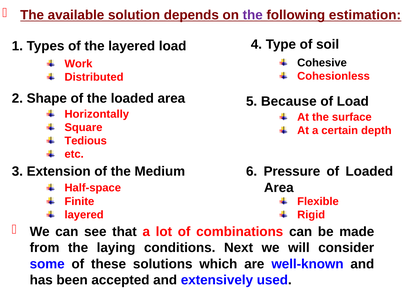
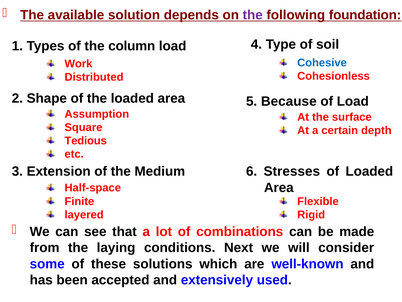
estimation: estimation -> foundation (365, 15)
the layered: layered -> column (132, 46)
Cohesive colour: black -> blue (322, 63)
Horizontally: Horizontally -> Assumption (97, 114)
Pressure: Pressure -> Stresses (292, 171)
